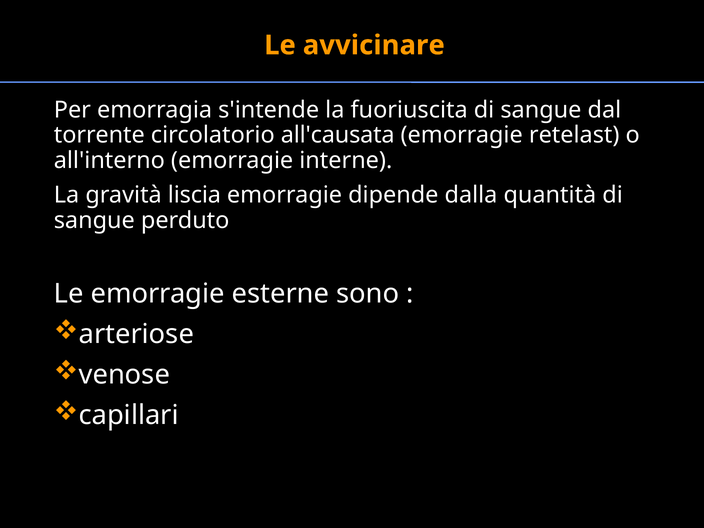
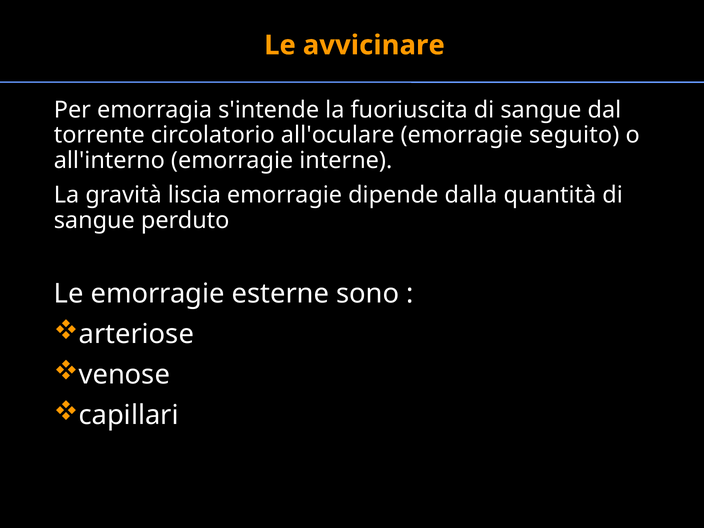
all'causata: all'causata -> all'oculare (338, 135)
retelast: retelast -> seguito (574, 135)
